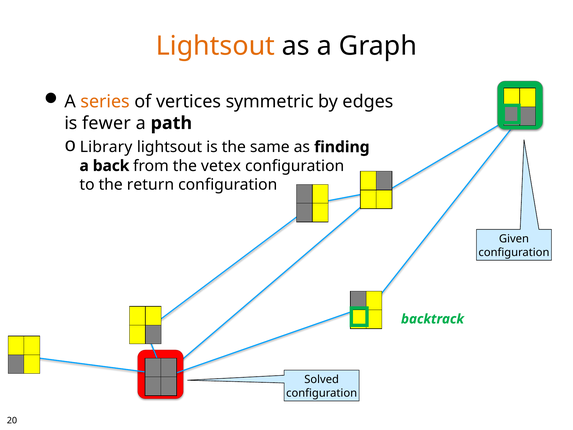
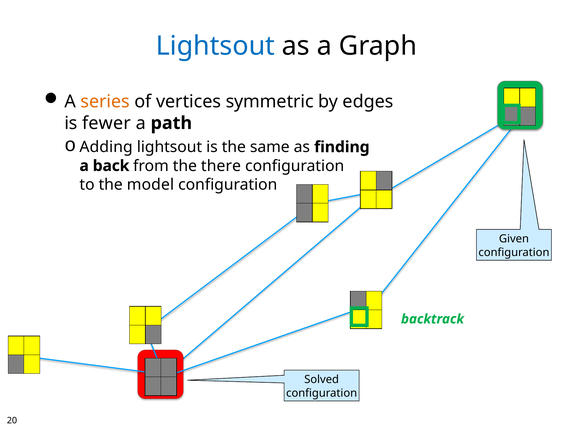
Lightsout colour: orange -> blue (215, 46)
Library: Library -> Adding (106, 147)
vetex: vetex -> there (221, 166)
return: return -> model (150, 185)
